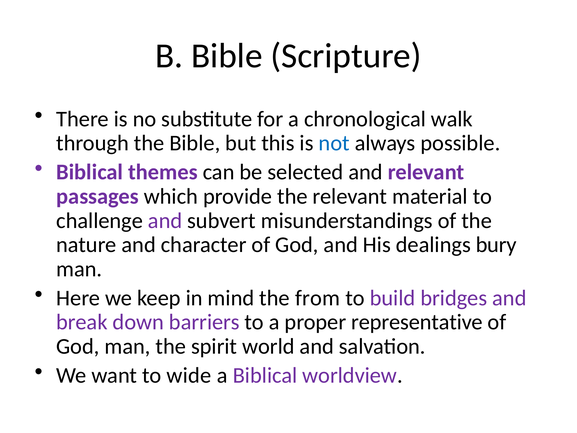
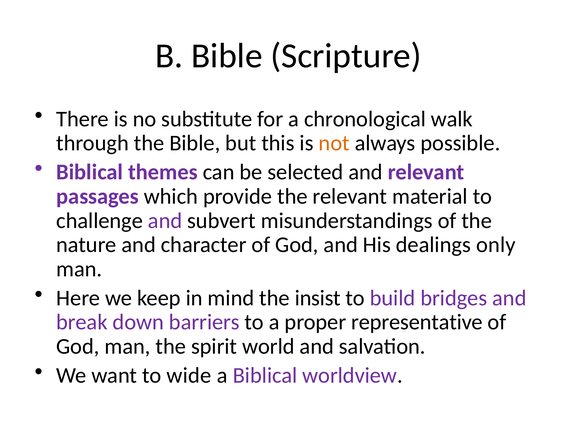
not colour: blue -> orange (334, 143)
bury: bury -> only (496, 245)
from: from -> insist (318, 298)
